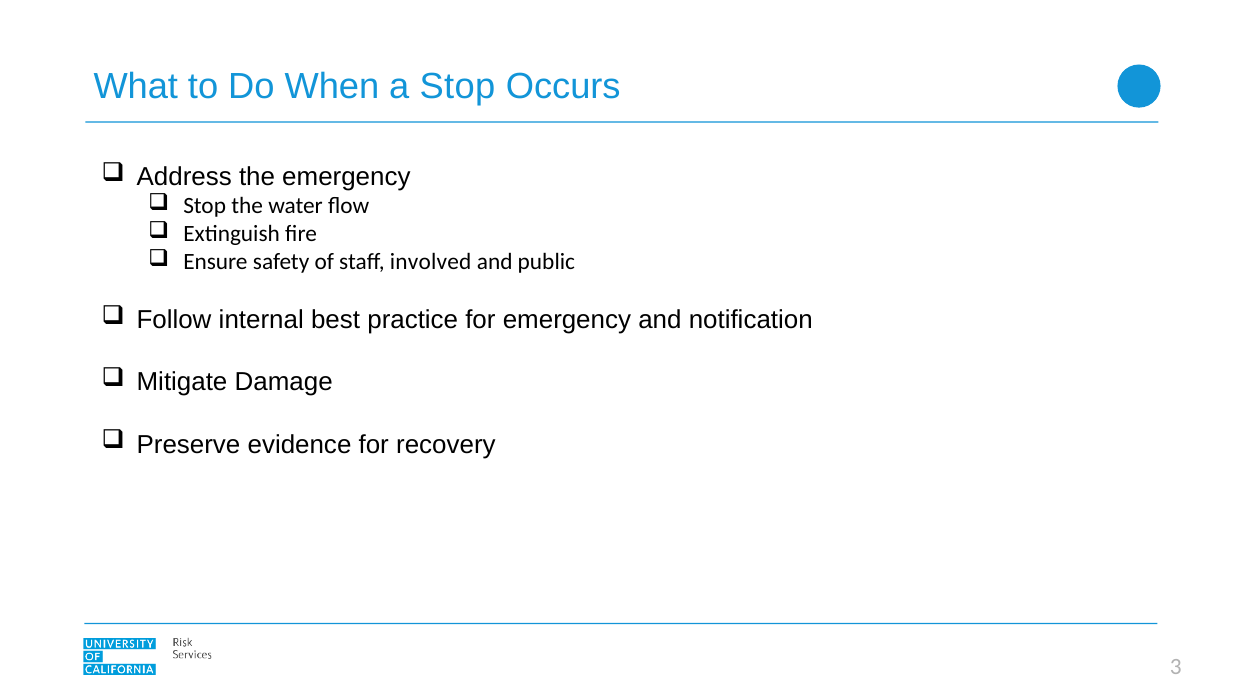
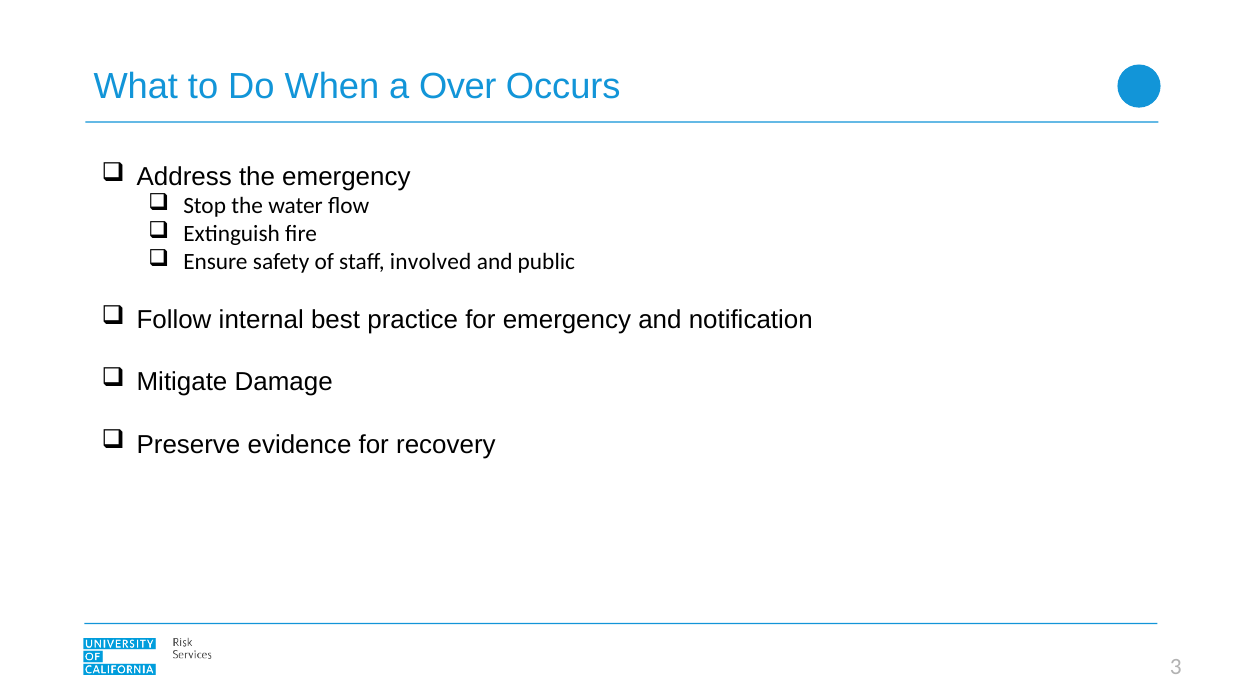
a Stop: Stop -> Over (458, 87)
